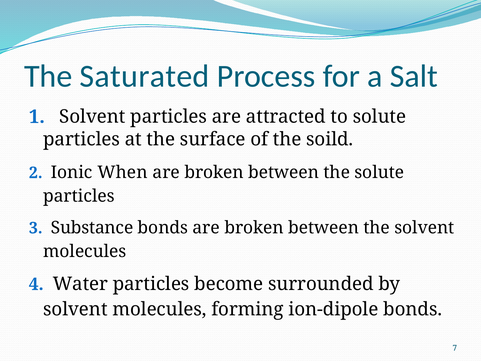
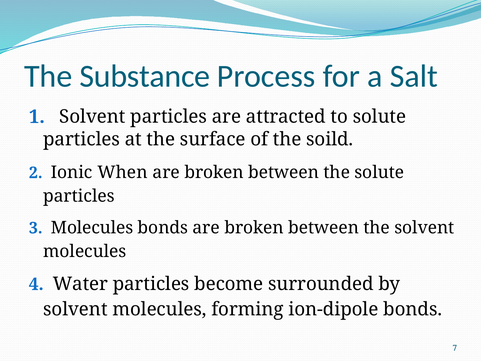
Saturated: Saturated -> Substance (145, 76)
3 Substance: Substance -> Molecules (92, 227)
